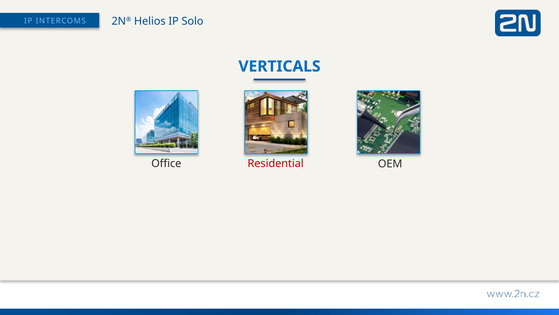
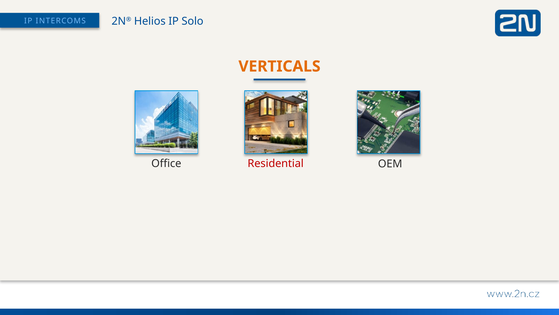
VERTICALS colour: blue -> orange (279, 66)
